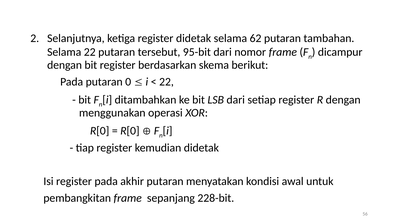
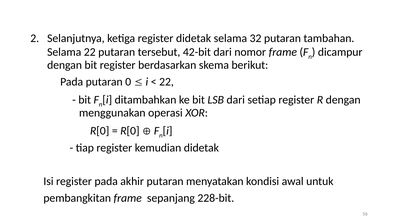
62: 62 -> 32 (256, 38)
95-bit: 95-bit -> 42-bit (197, 52)
